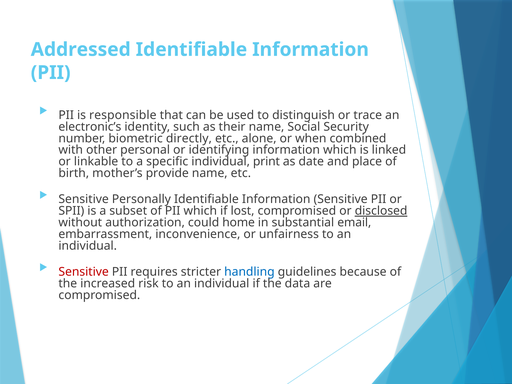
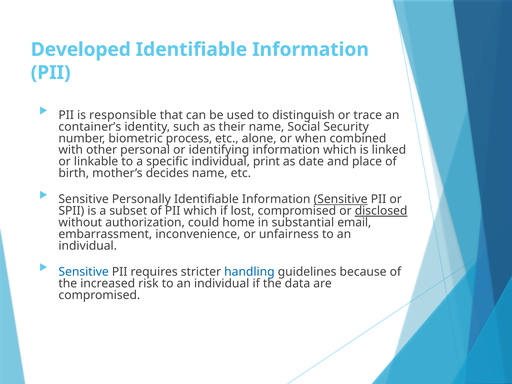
Addressed: Addressed -> Developed (81, 50)
electronic’s: electronic’s -> container’s (90, 127)
directly: directly -> process (189, 138)
provide: provide -> decides (167, 173)
Sensitive underline: none -> present (341, 199)
Sensitive colour: red -> blue (84, 272)
